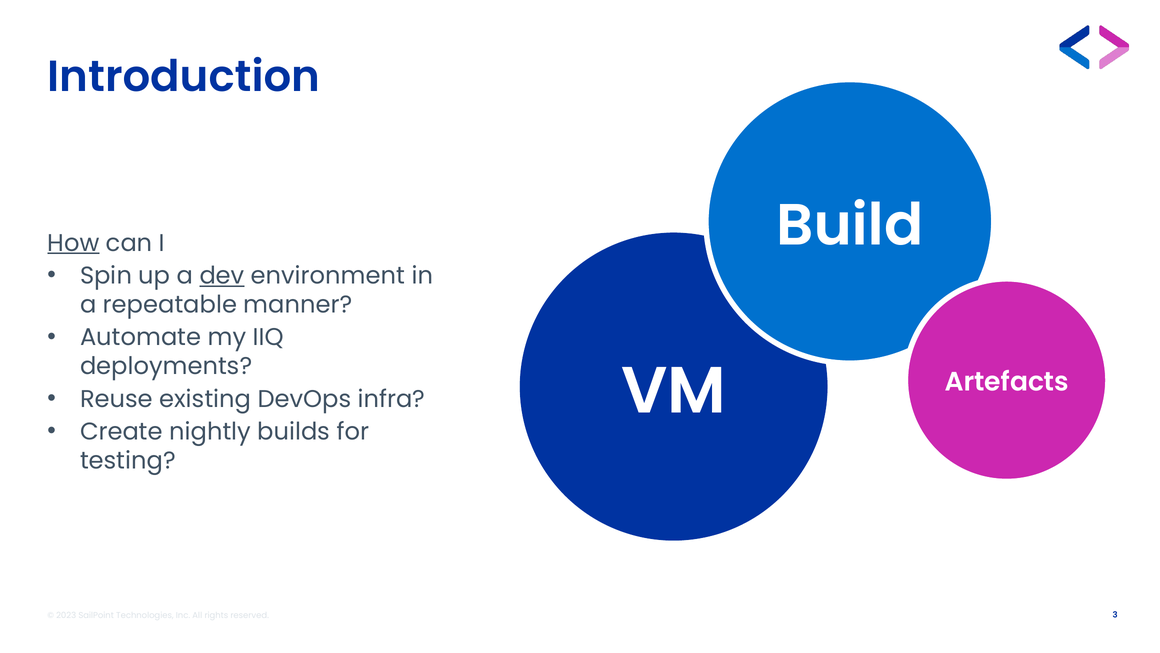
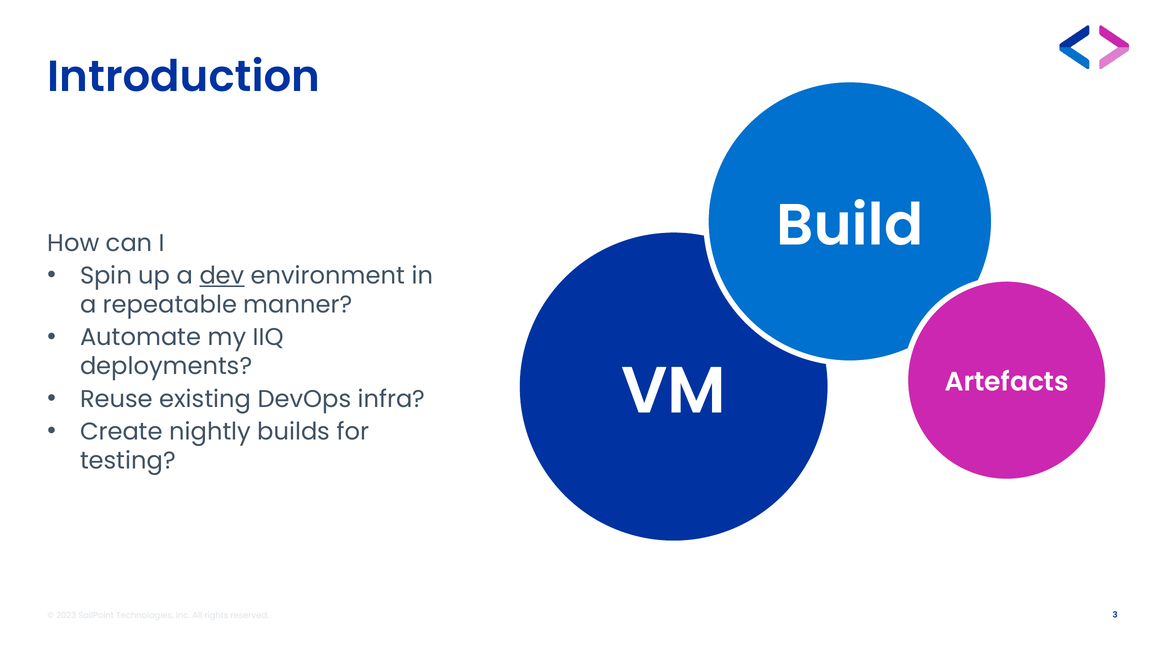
How underline: present -> none (73, 243)
